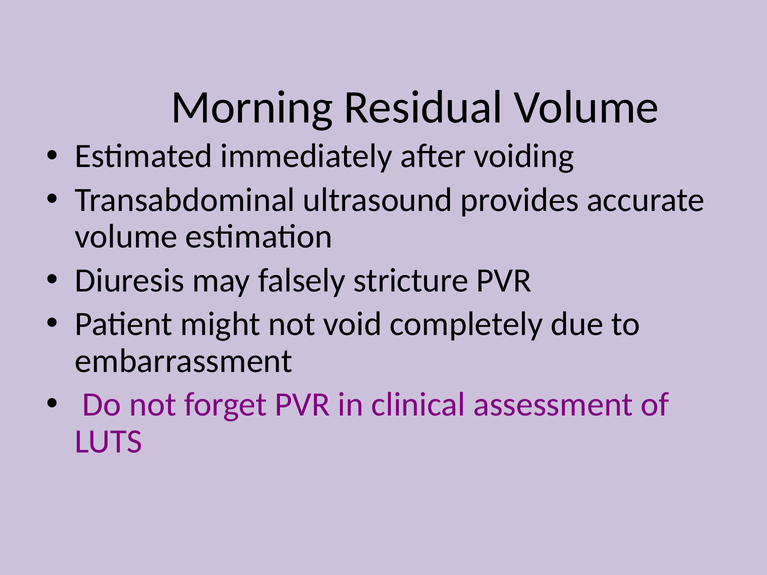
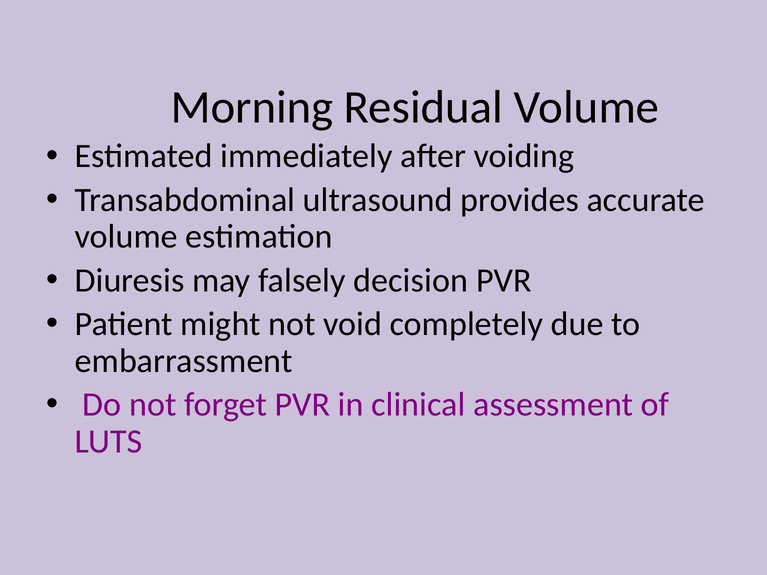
stricture: stricture -> decision (411, 280)
